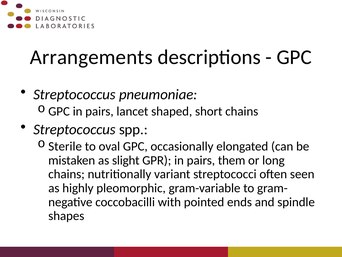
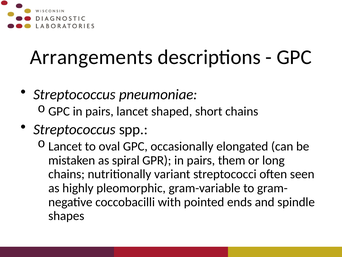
Sterile: Sterile -> Lancet (65, 146)
slight: slight -> spiral (126, 160)
